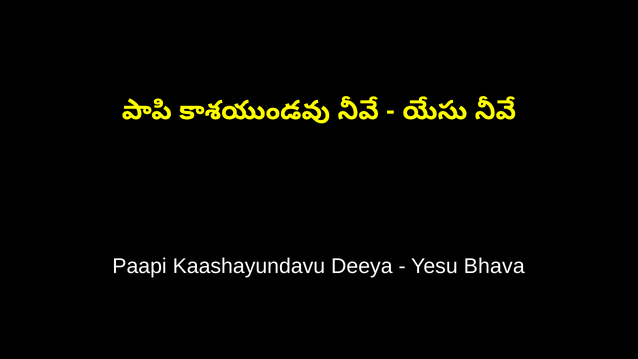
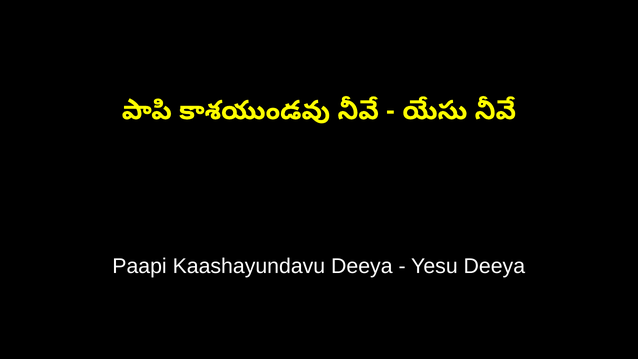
Yesu Bhava: Bhava -> Deeya (494, 266)
